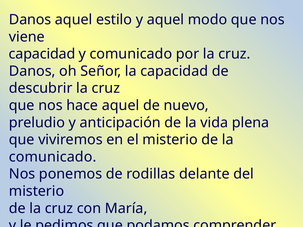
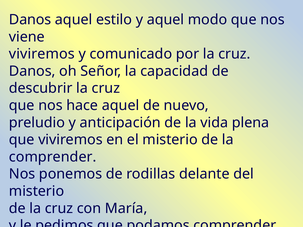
capacidad: capacidad -> viviremos (42, 54)
comunicado: comunicado -> comprender (53, 157)
